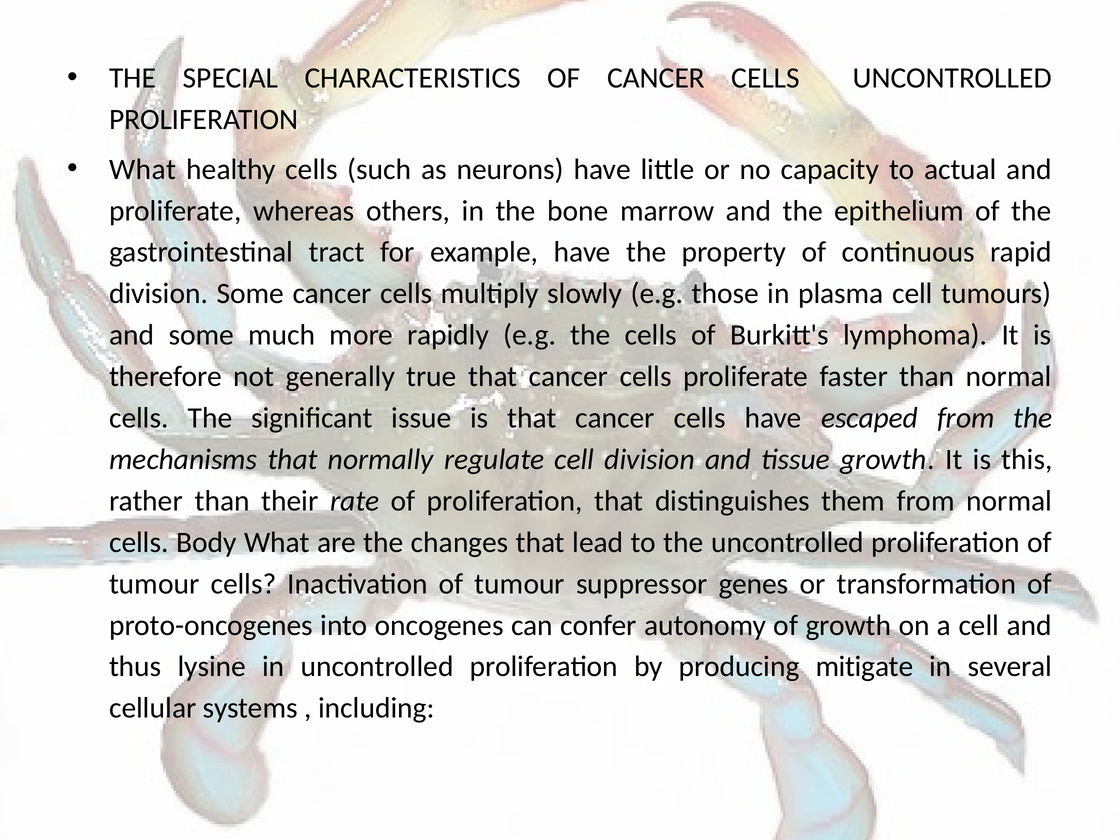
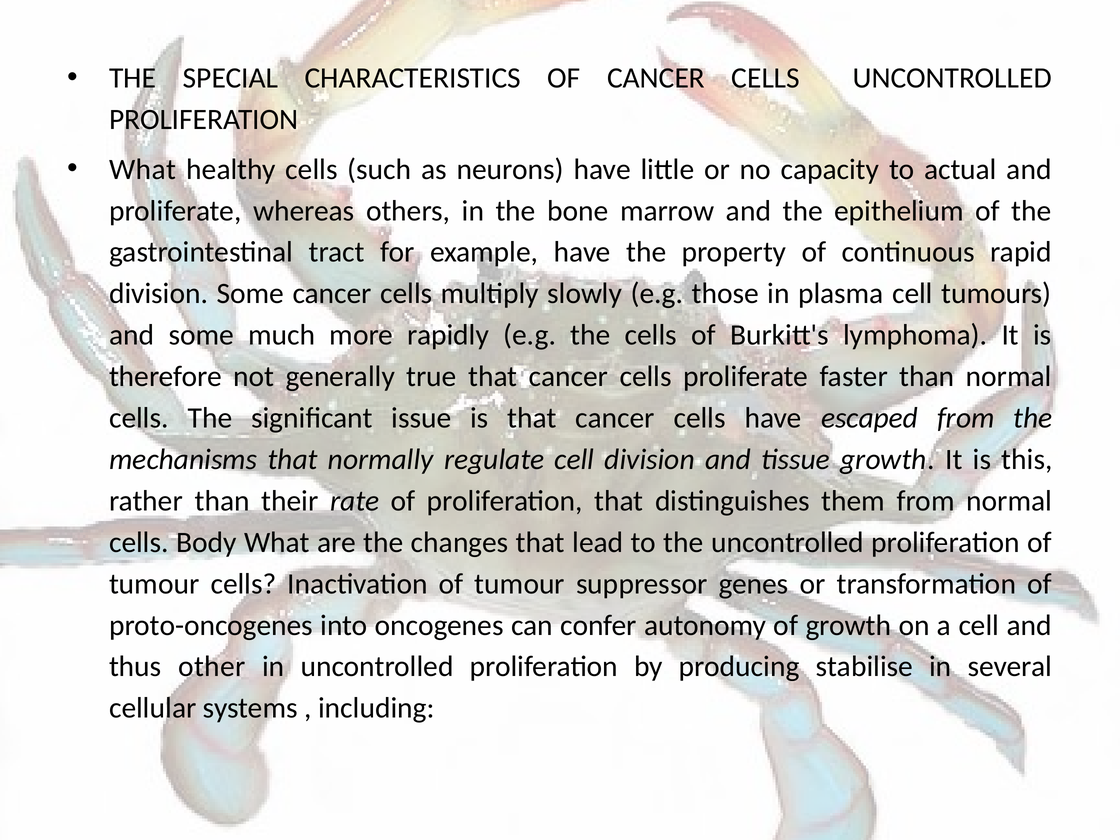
lysine: lysine -> other (212, 667)
mitigate: mitigate -> stabilise (864, 667)
